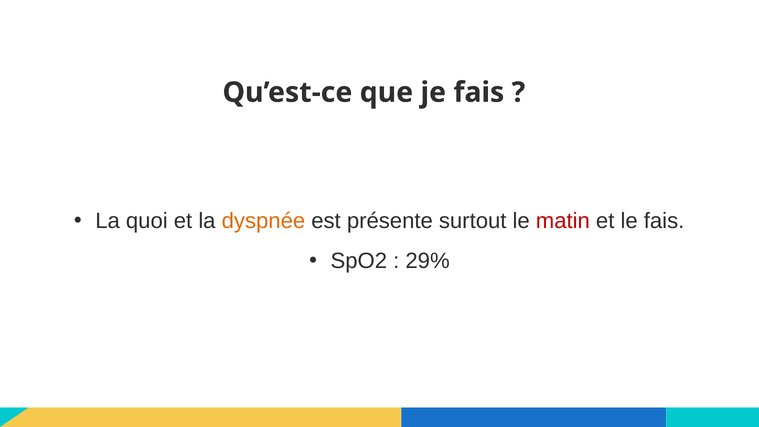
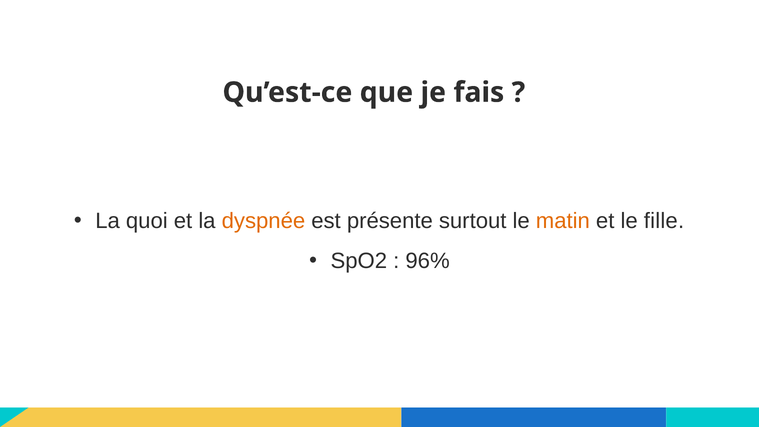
matin colour: red -> orange (563, 221)
le fais: fais -> fille (664, 221)
29%: 29% -> 96% (428, 261)
